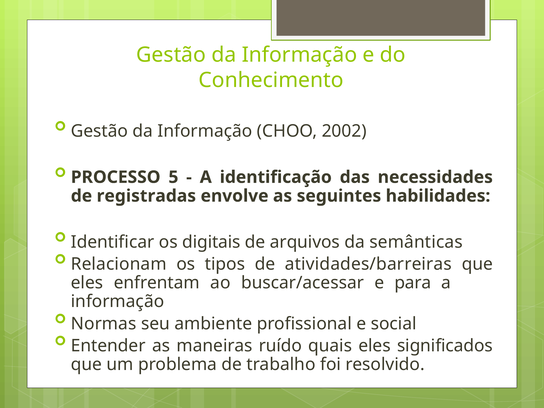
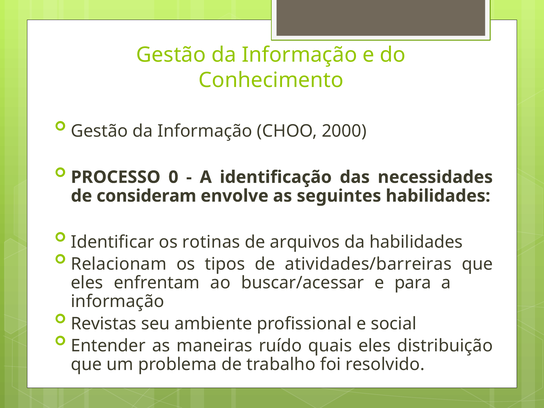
2002: 2002 -> 2000 (344, 131)
5: 5 -> 0 (173, 177)
registradas: registradas -> consideram (146, 196)
digitais: digitais -> rotinas (211, 242)
da semânticas: semânticas -> habilidades (416, 242)
Normas: Normas -> Revistas (104, 324)
significados: significados -> distribuição (445, 346)
